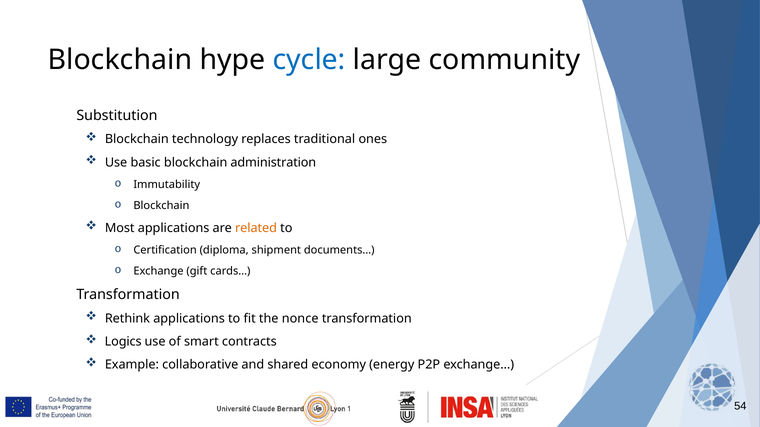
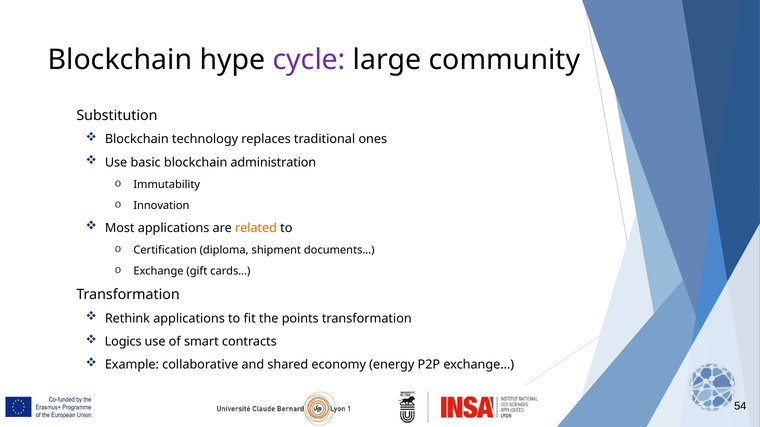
cycle colour: blue -> purple (309, 60)
Blockchain: Blockchain -> Innovation (161, 206)
nonce: nonce -> points (300, 319)
